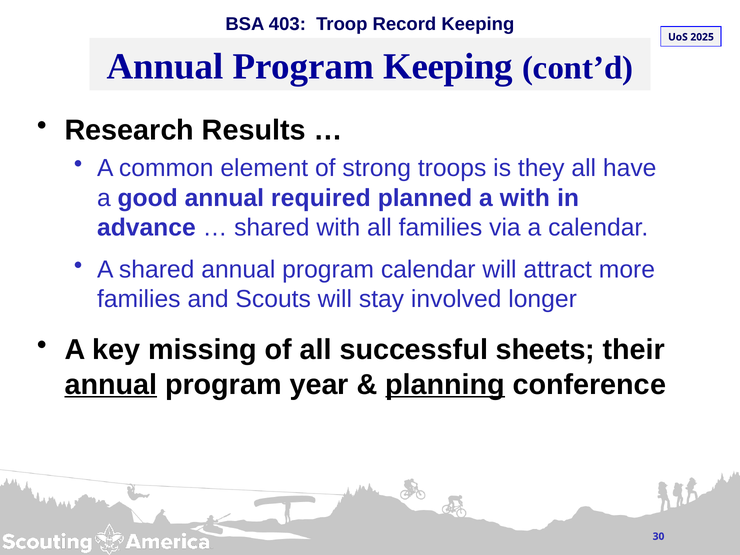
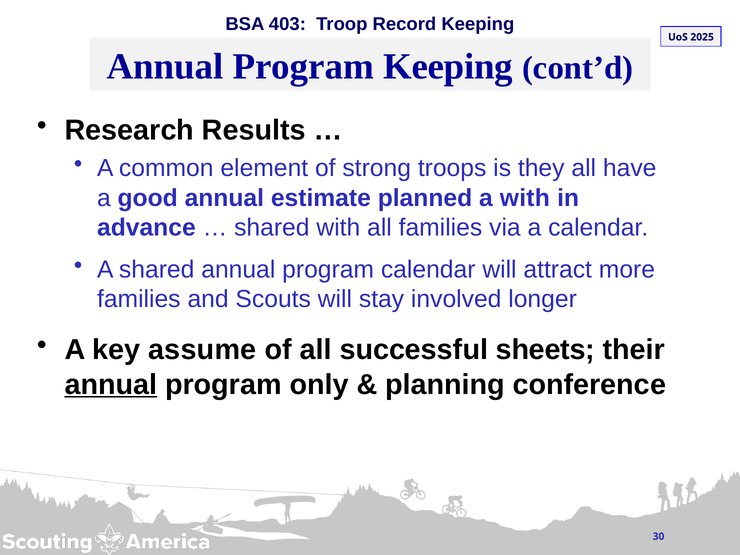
required: required -> estimate (321, 198)
missing: missing -> assume (202, 350)
year: year -> only (319, 385)
planning underline: present -> none (445, 385)
